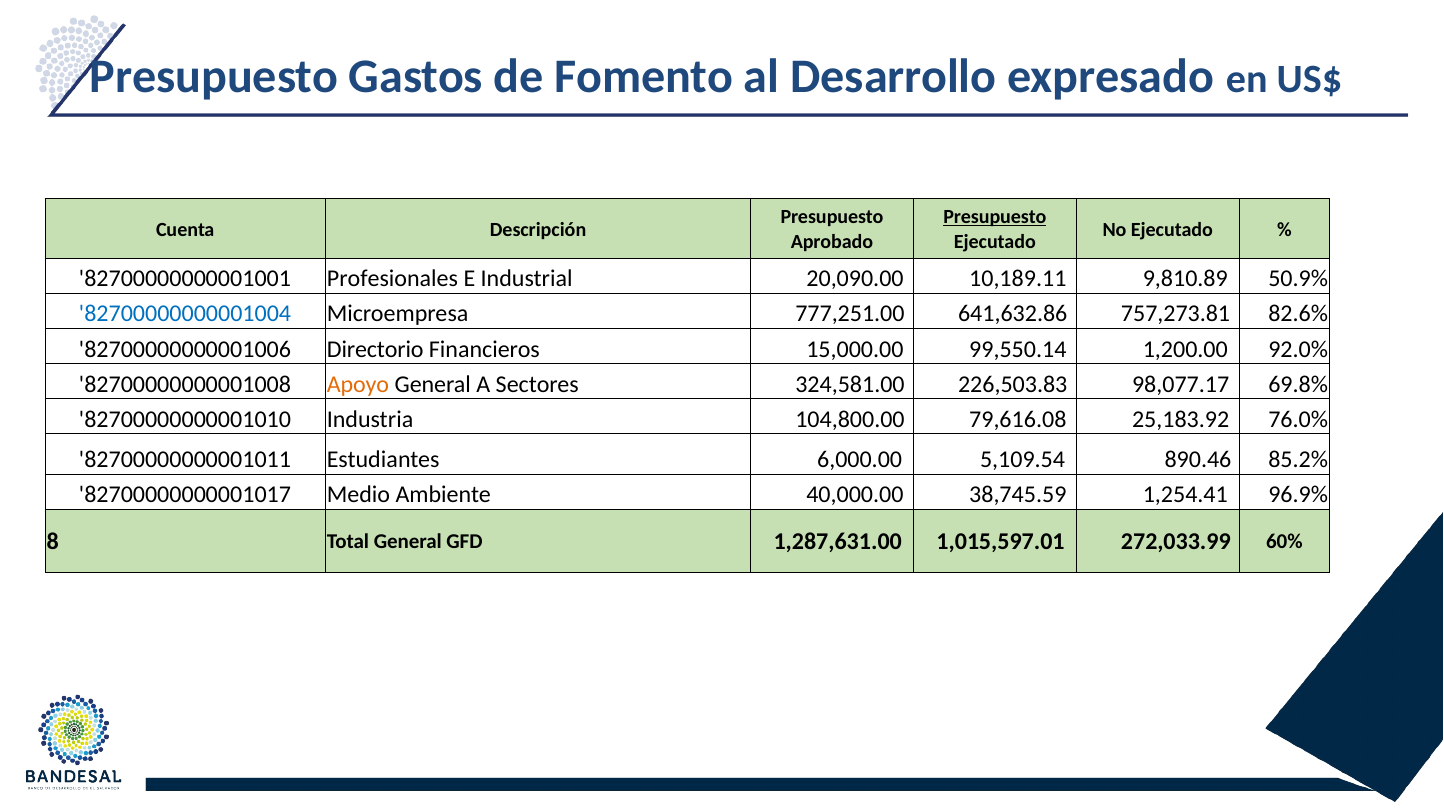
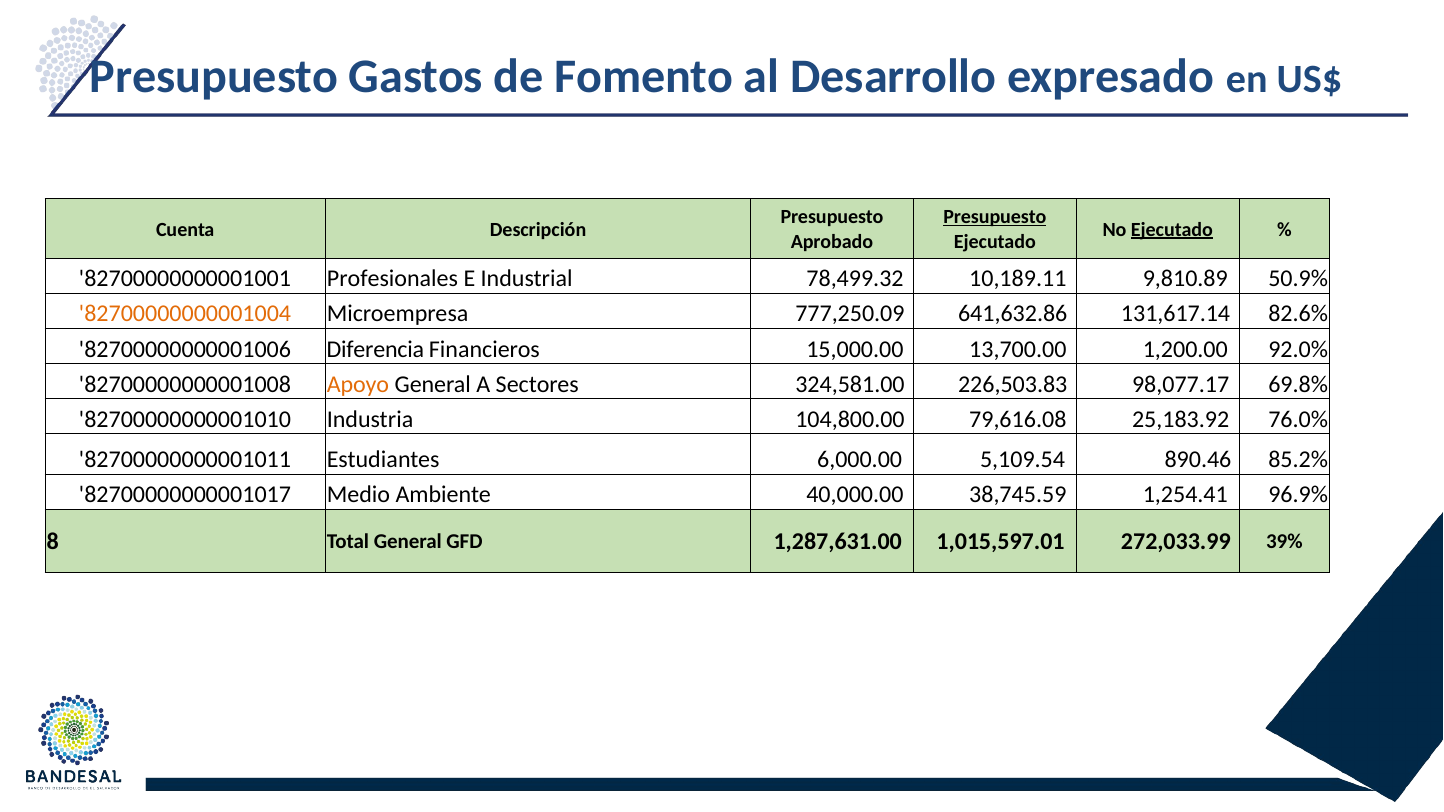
Ejecutado underline: none -> present (1172, 229)
20,090.00: 20,090.00 -> 78,499.32 (855, 279)
82700000000001004 colour: blue -> orange (185, 314)
777,251.00: 777,251.00 -> 777,250.09 (850, 314)
757,273.81: 757,273.81 -> 131,617.14 (1176, 314)
Directorio: Directorio -> Diferencia (375, 349)
99,550.14: 99,550.14 -> 13,700.00 (1018, 349)
60%: 60% -> 39% (1284, 542)
